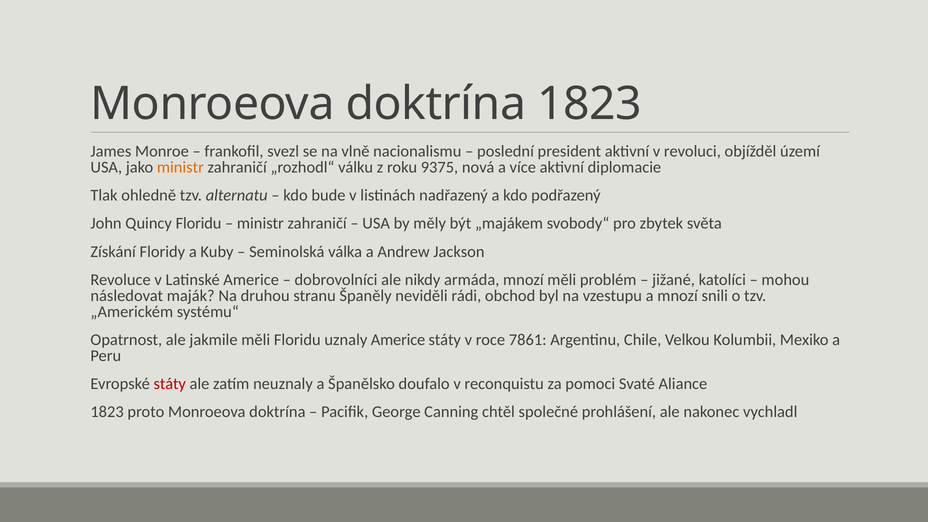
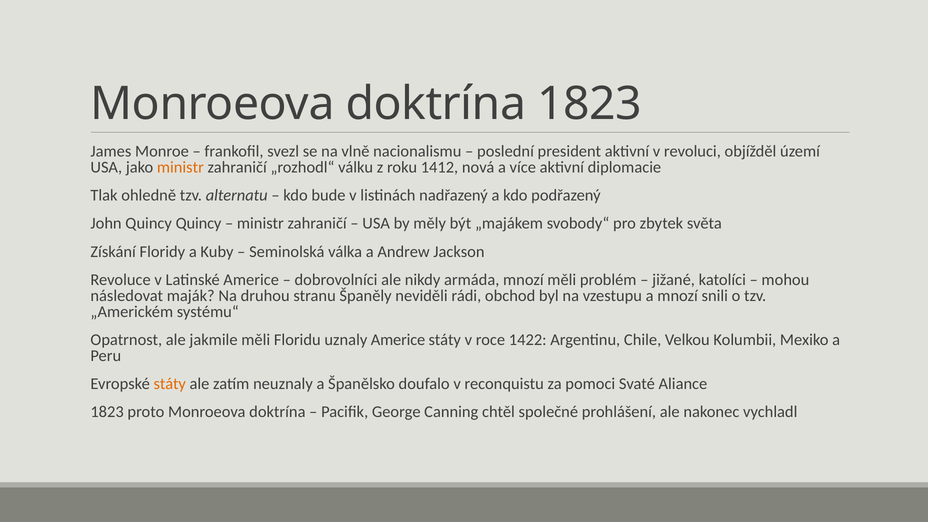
9375: 9375 -> 1412 (439, 167)
Quincy Floridu: Floridu -> Quincy (199, 224)
7861: 7861 -> 1422 (528, 340)
státy colour: red -> orange (170, 384)
